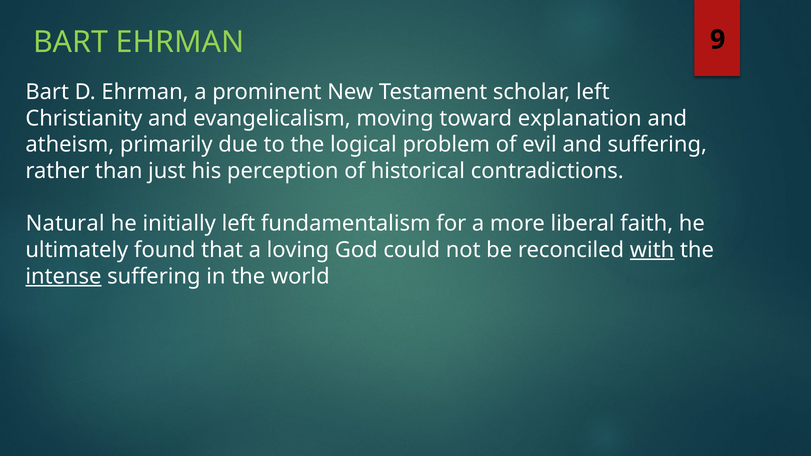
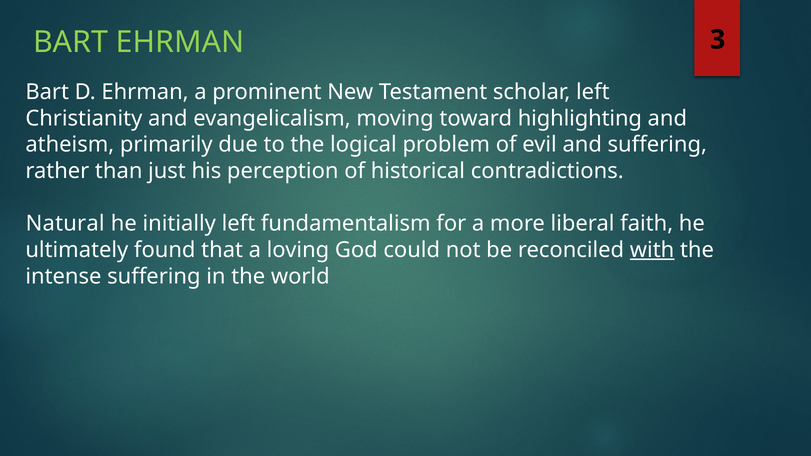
9: 9 -> 3 (718, 40)
explanation: explanation -> highlighting (580, 118)
intense underline: present -> none (63, 276)
